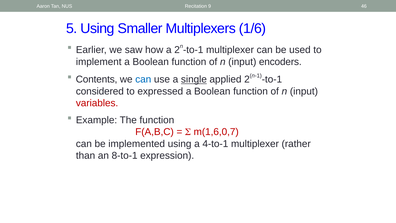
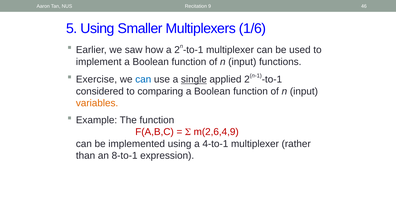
encoders: encoders -> functions (280, 62)
Contents: Contents -> Exercise (97, 79)
expressed: expressed -> comparing (160, 91)
variables colour: red -> orange (97, 103)
m(1,6,0,7: m(1,6,0,7 -> m(2,6,4,9 (216, 132)
